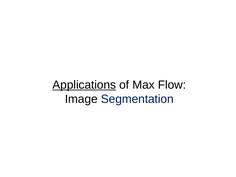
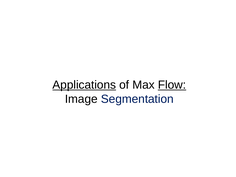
Flow underline: none -> present (172, 85)
